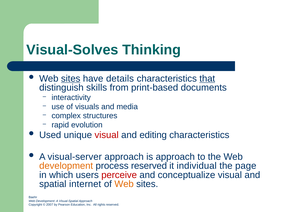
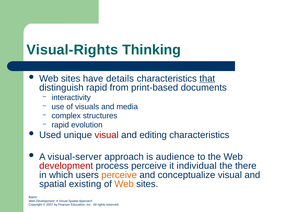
Visual-Solves: Visual-Solves -> Visual-Rights (72, 50)
sites underline: present -> none (71, 78)
distinguish skills: skills -> rapid (97, 87)
is approach: approach -> audience (175, 156)
development colour: orange -> red (66, 165)
process reserved: reserved -> perceive (149, 165)
page: page -> there (246, 165)
perceive colour: red -> orange (119, 175)
internet: internet -> existing (85, 184)
